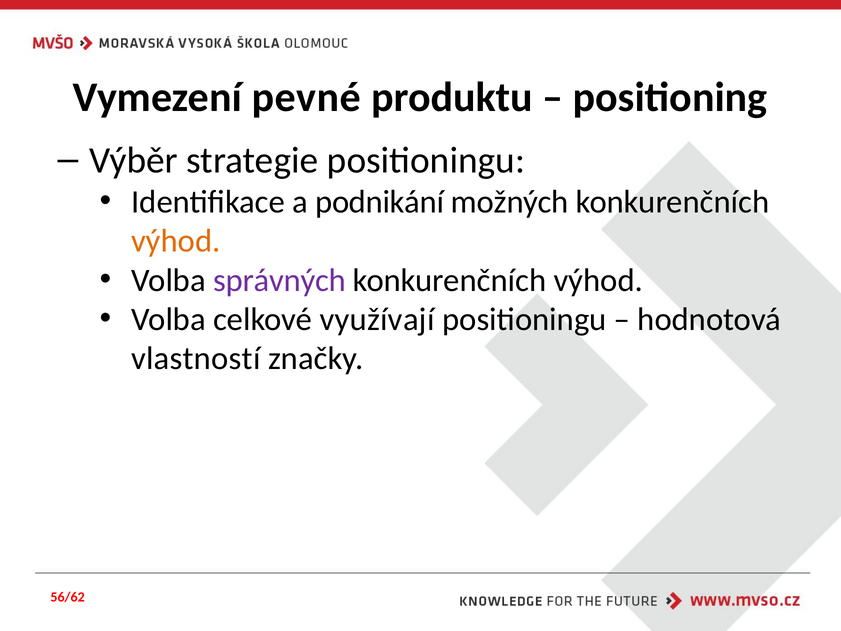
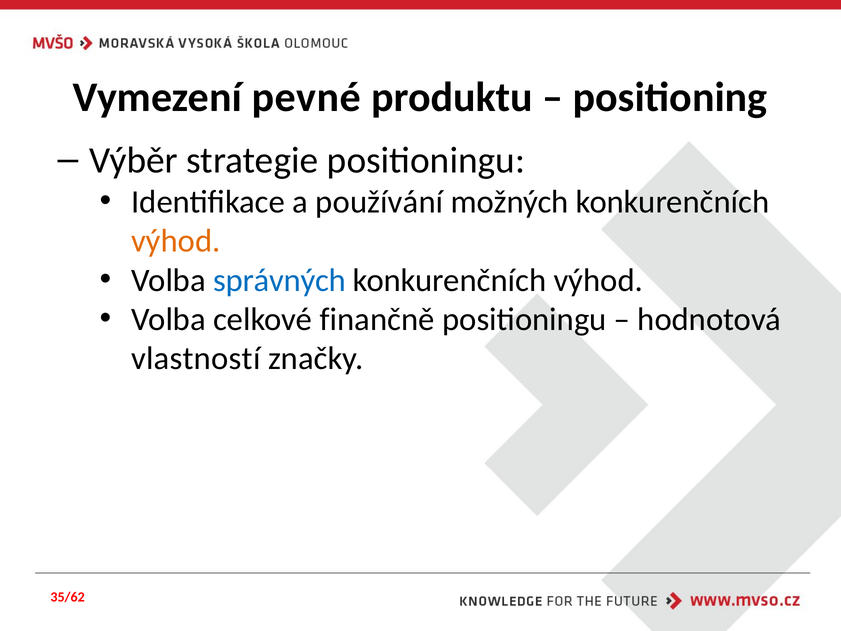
podnikání: podnikání -> používání (379, 202)
správných colour: purple -> blue (279, 280)
využívají: využívají -> finančně (377, 319)
56/62: 56/62 -> 35/62 (68, 597)
